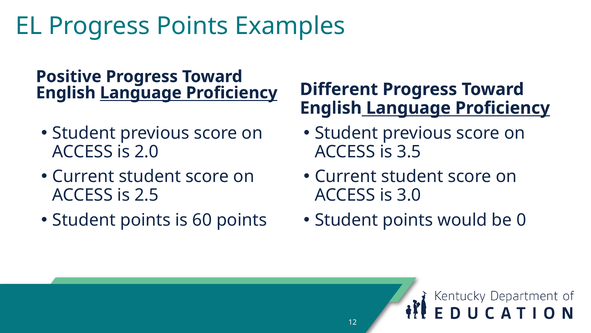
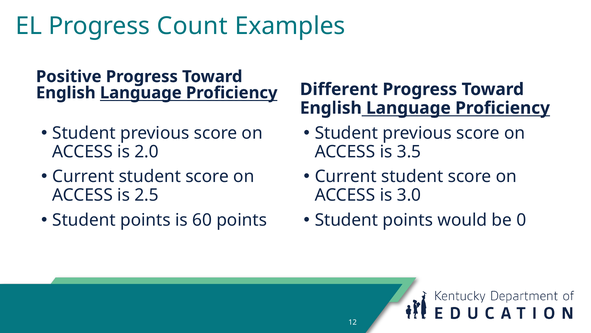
Progress Points: Points -> Count (192, 26)
